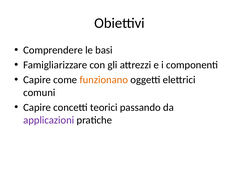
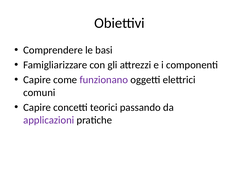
funzionano colour: orange -> purple (104, 80)
